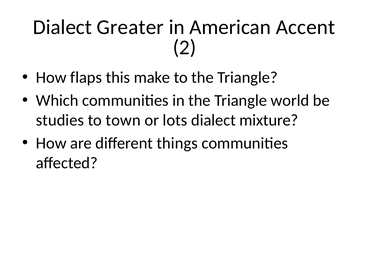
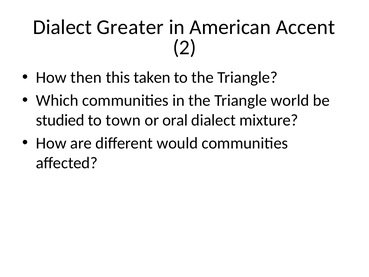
flaps: flaps -> then (86, 77)
make: make -> taken (152, 77)
studies: studies -> studied (60, 120)
lots: lots -> oral (175, 120)
things: things -> would (177, 143)
